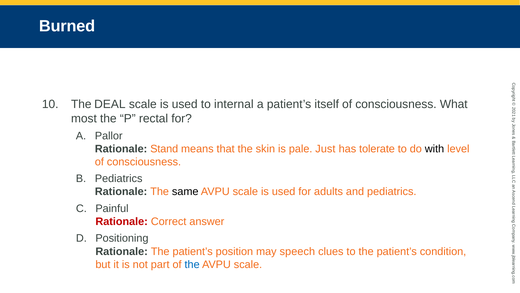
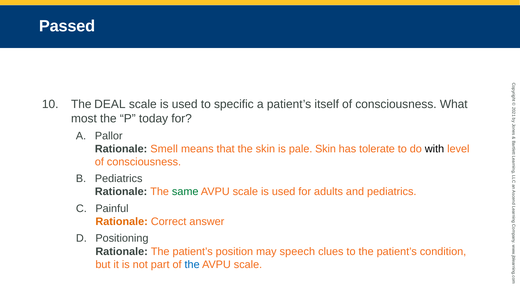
Burned: Burned -> Passed (67, 26)
internal: internal -> specific (234, 104)
rectal: rectal -> today (154, 118)
Stand: Stand -> Smell (164, 149)
pale Just: Just -> Skin (326, 149)
same colour: black -> green (185, 191)
Rationale colour: red -> orange (122, 221)
